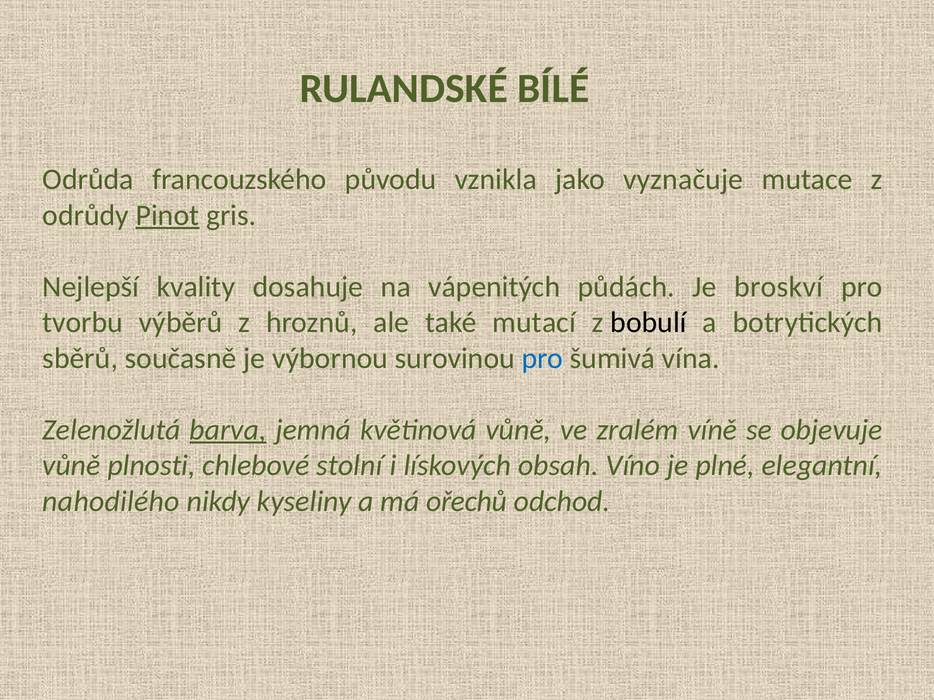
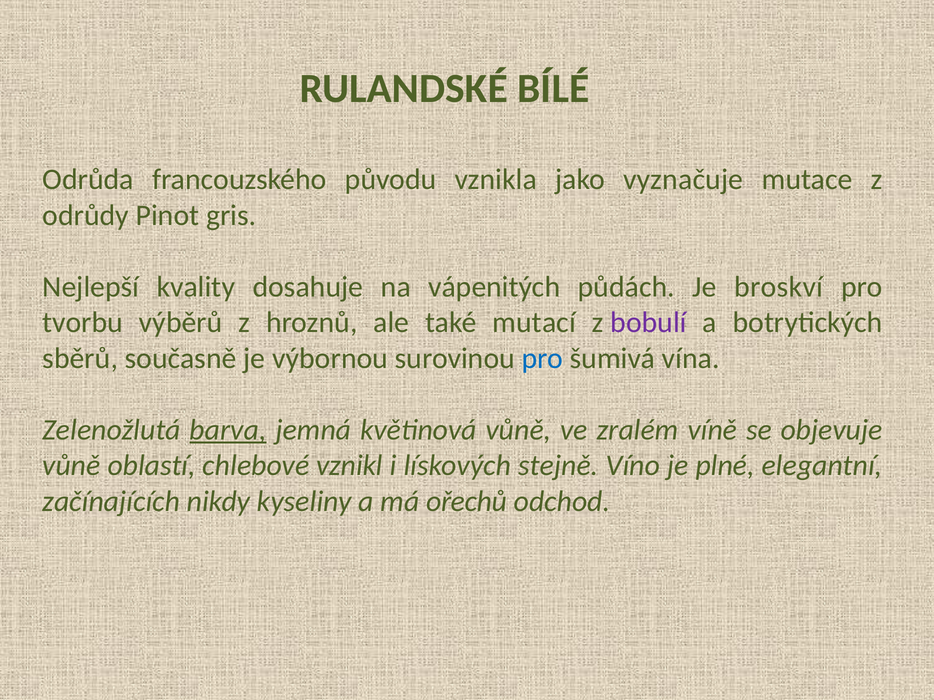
Pinot underline: present -> none (167, 215)
bobulí colour: black -> purple (649, 323)
plnosti: plnosti -> oblastí (152, 466)
stolní: stolní -> vznikl (350, 466)
obsah: obsah -> stejně (558, 466)
nahodilého: nahodilého -> začínajících (111, 502)
